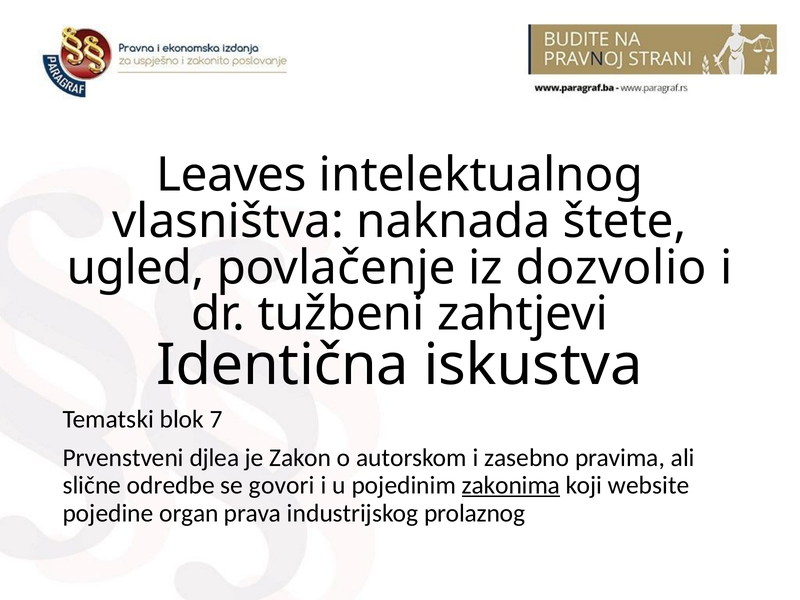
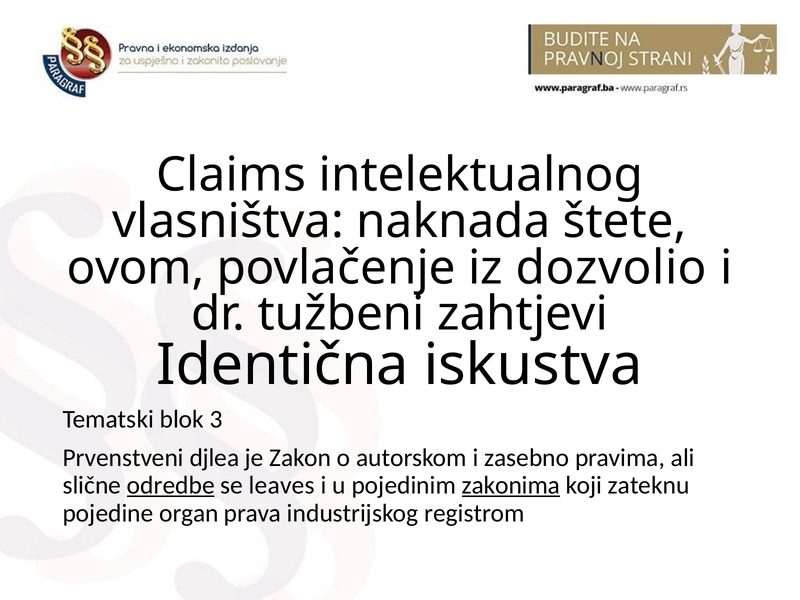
Leaves: Leaves -> Claims (231, 175)
ugled: ugled -> ovom (136, 268)
7: 7 -> 3 (216, 419)
odredbe underline: none -> present (171, 485)
govori: govori -> leaves (282, 485)
website: website -> zateknu (649, 485)
prolaznog: prolaznog -> registrom (474, 513)
